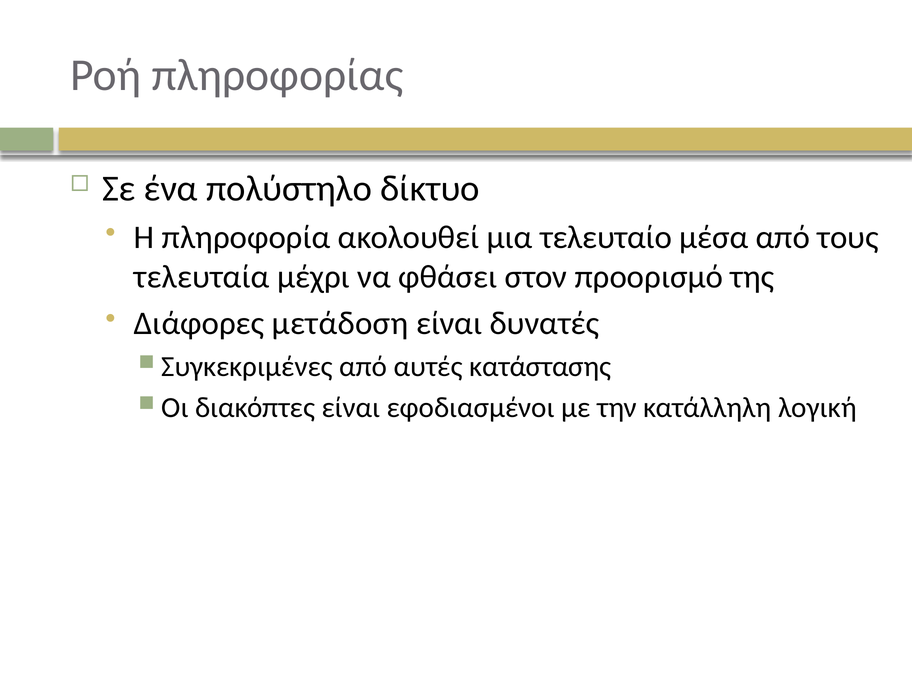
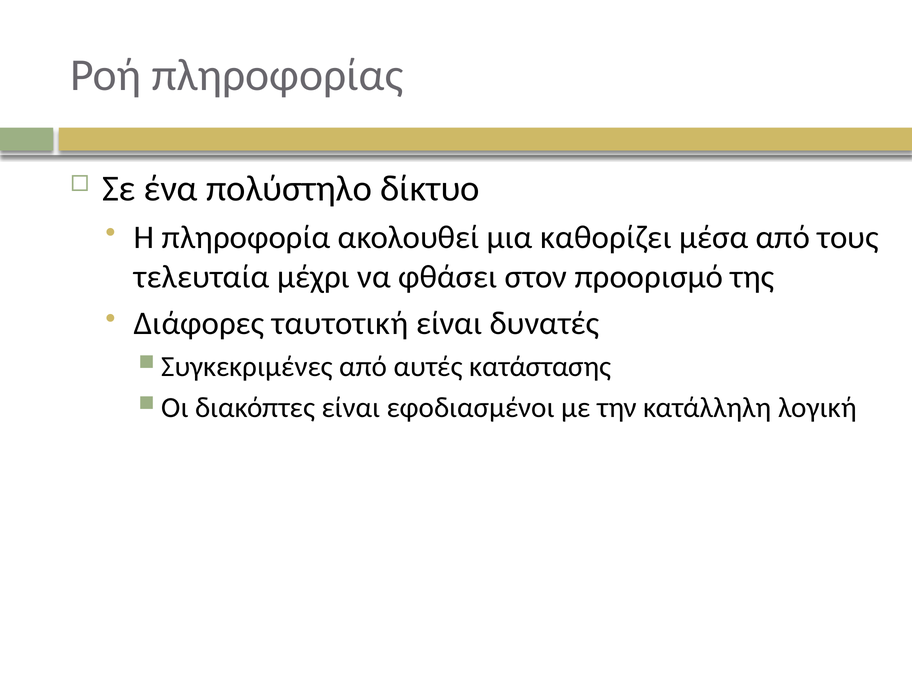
τελευταίο: τελευταίο -> καθορίζει (606, 237)
μετάδοση: μετάδοση -> ταυτοτική (340, 323)
